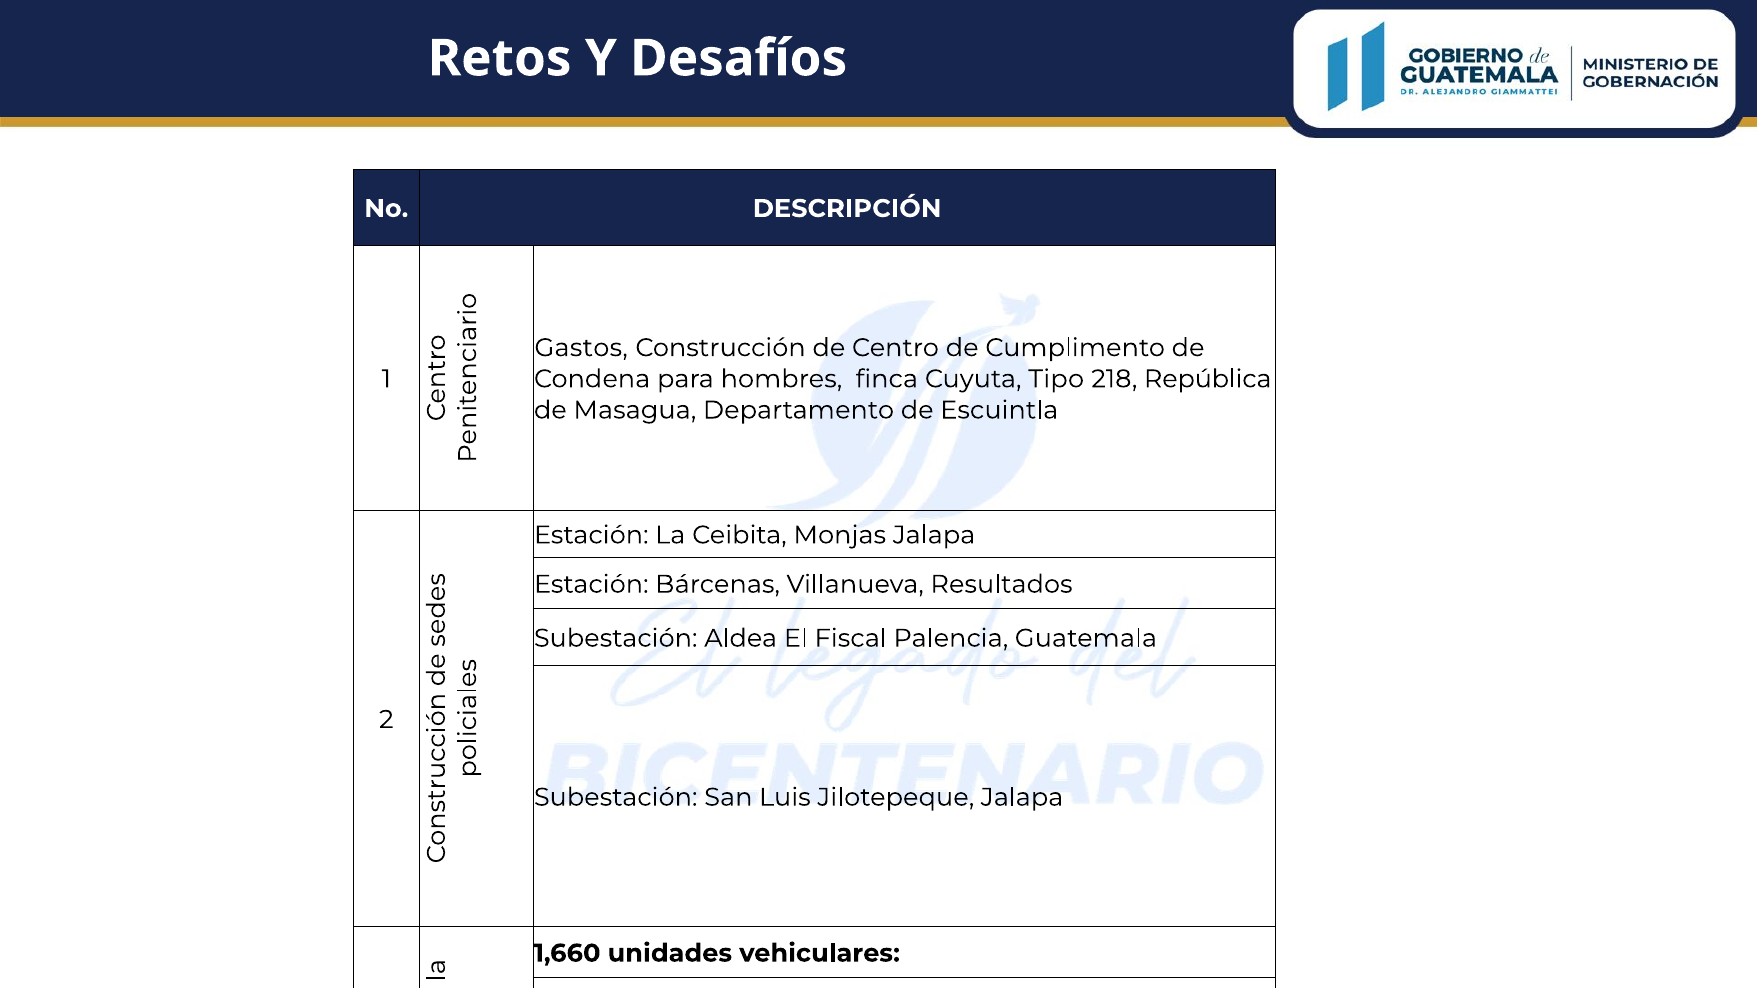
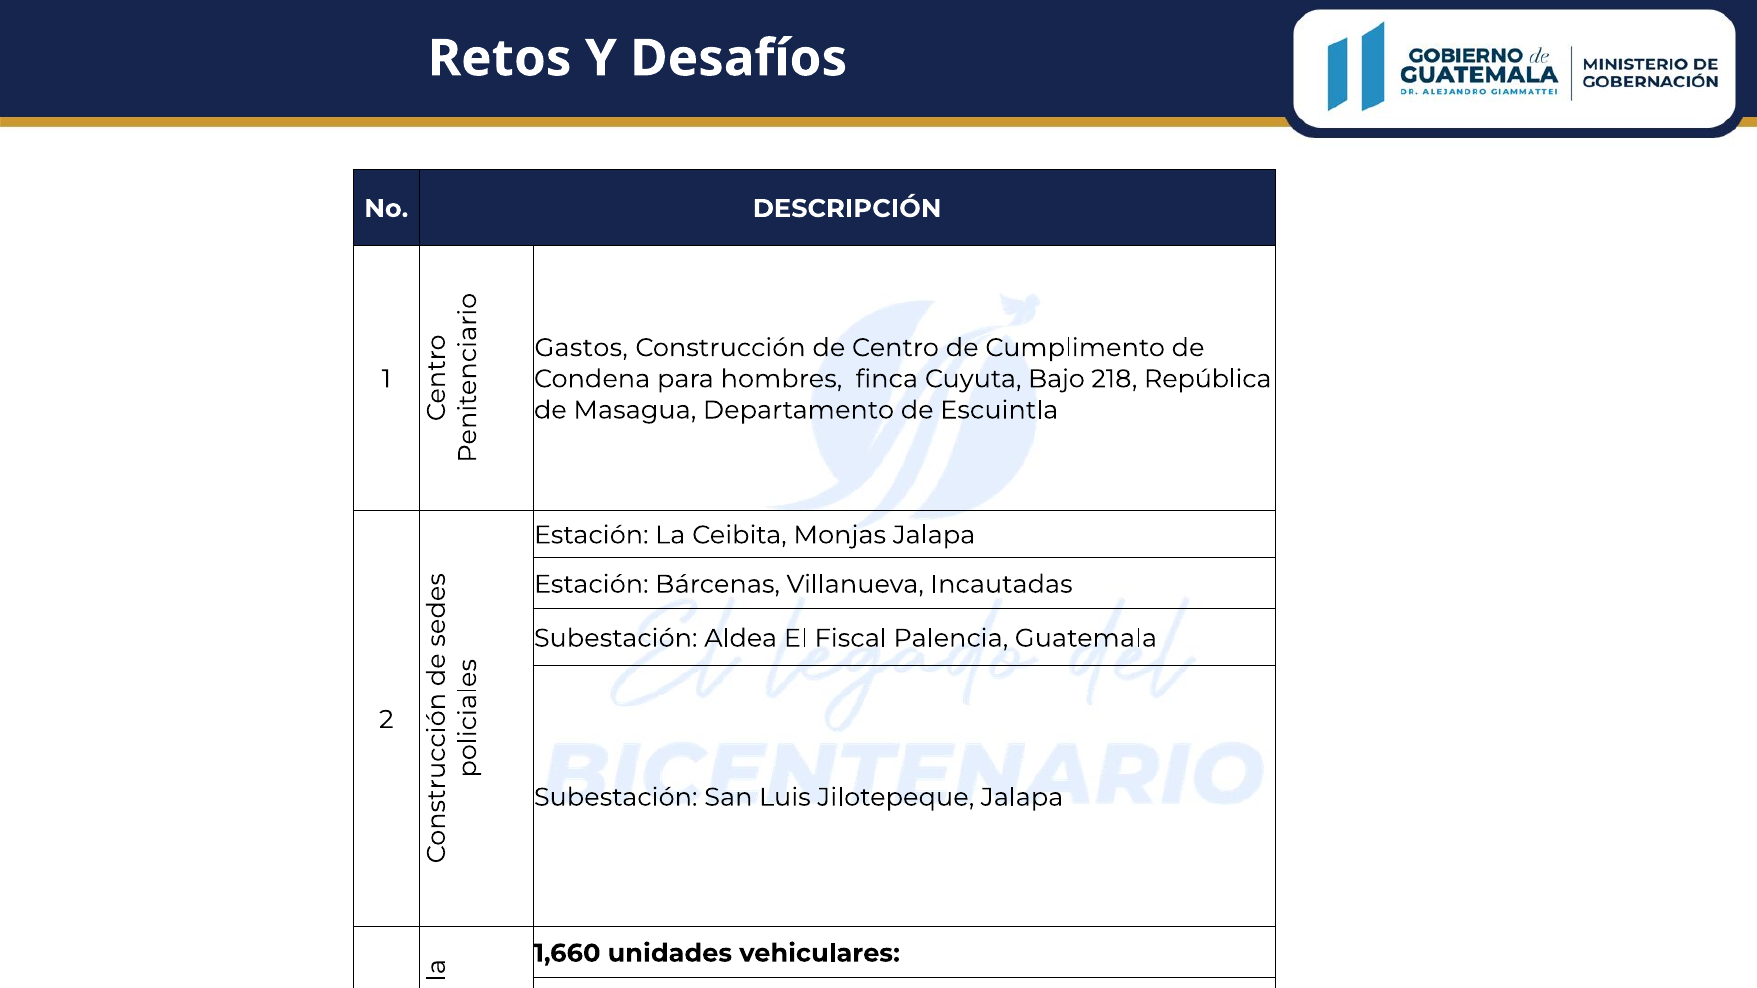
Cuyuta Tipo: Tipo -> Bajo (1056, 379)
Resultados: Resultados -> Incautadas (1002, 584)
